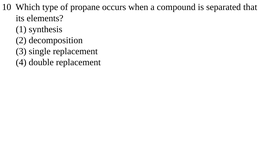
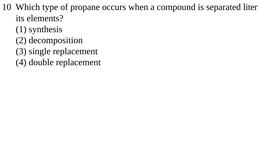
that: that -> liter (250, 7)
